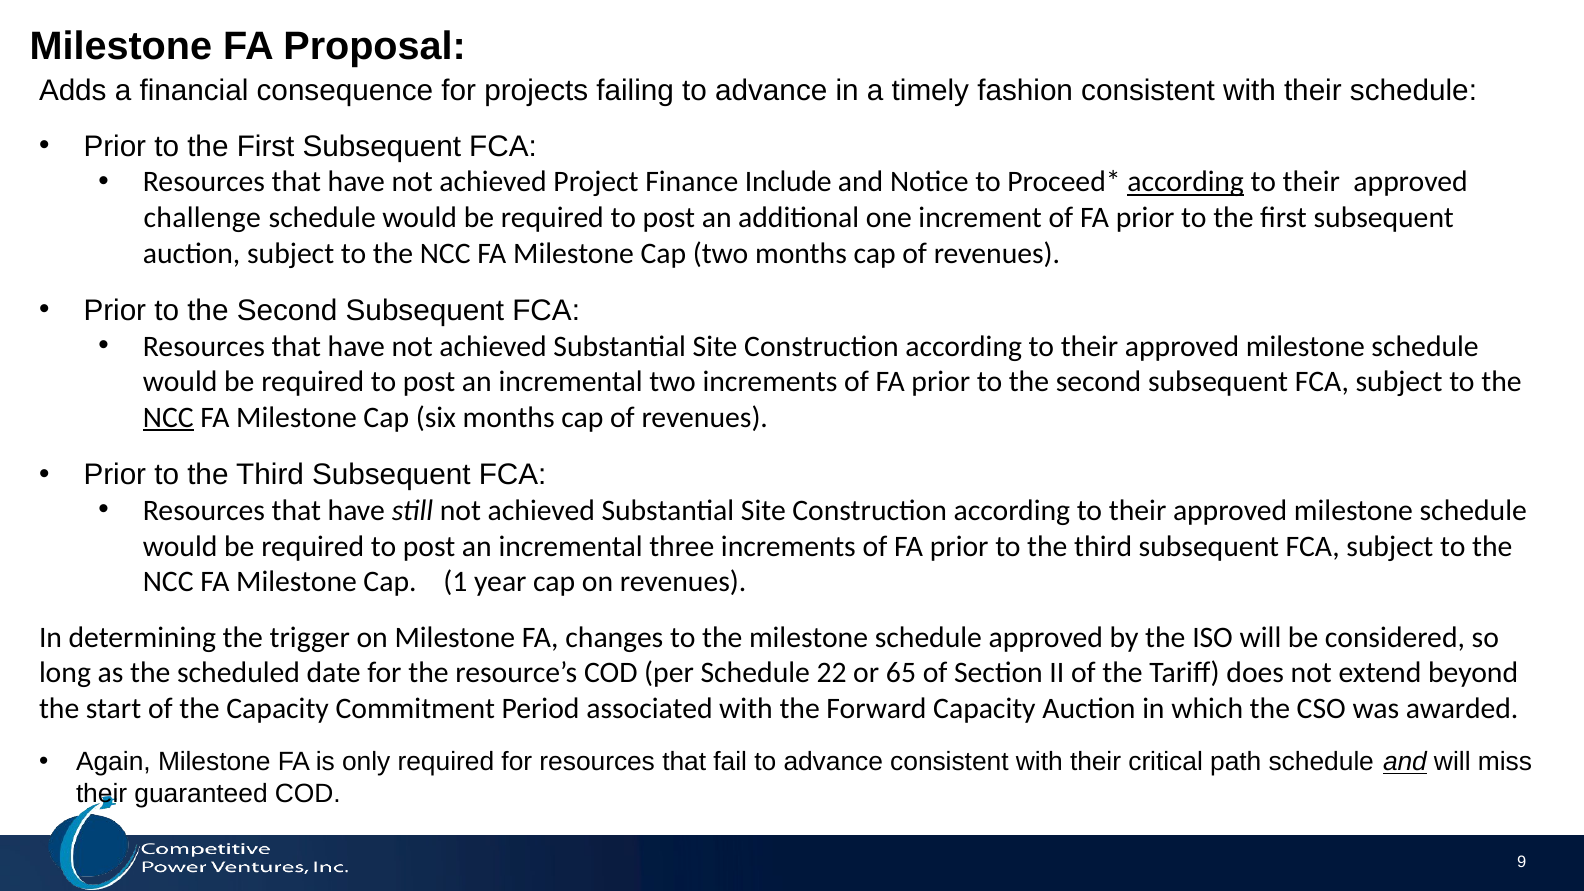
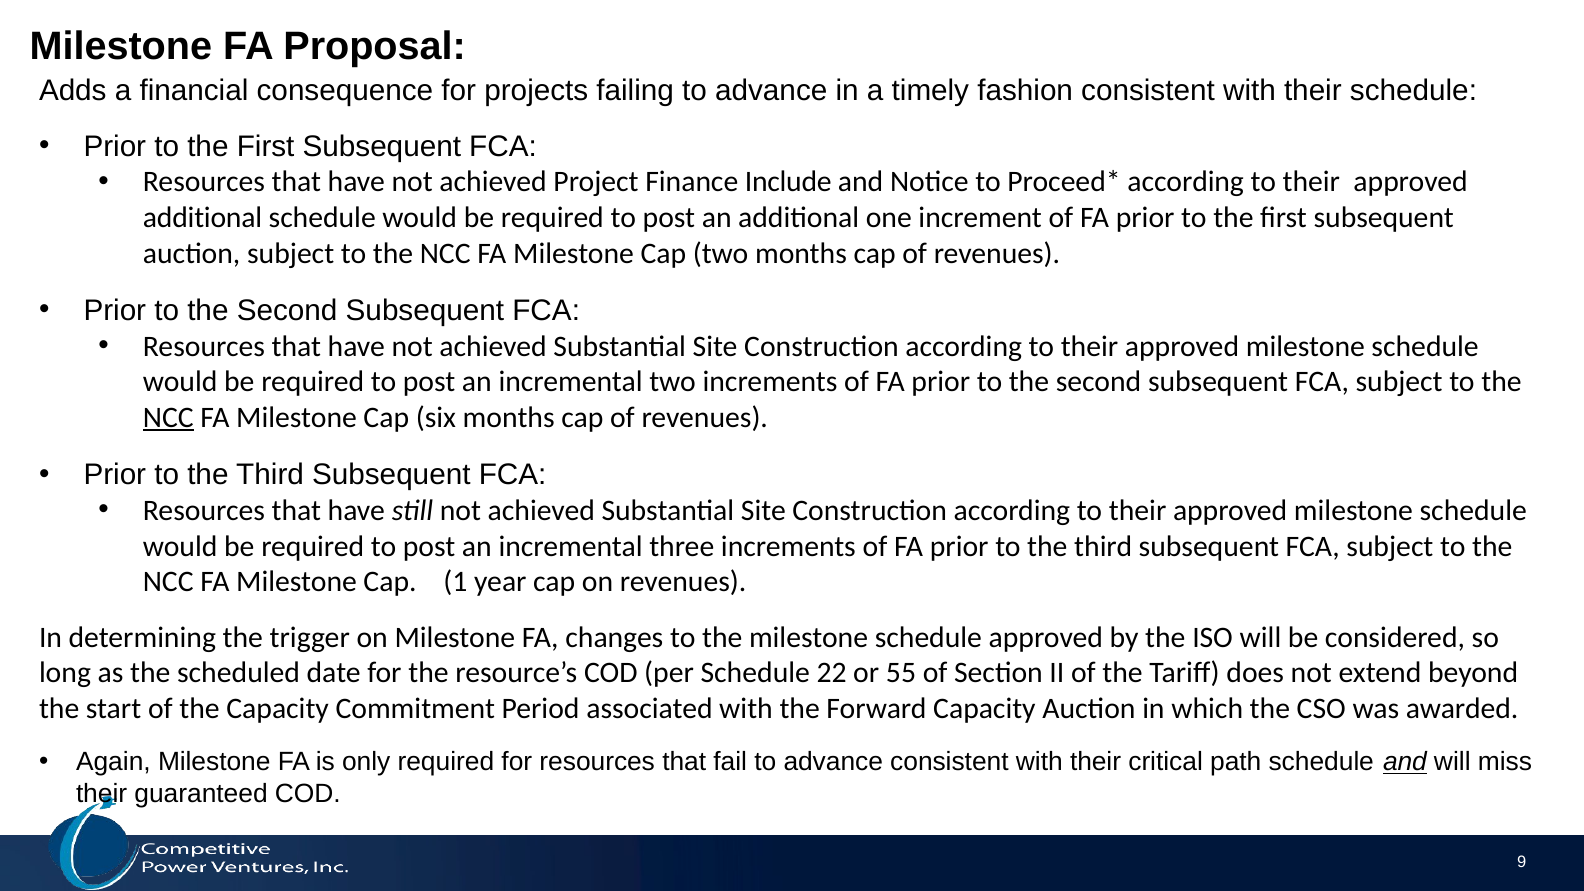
according underline: present -> none (1186, 182)
challenge: challenge -> additional (203, 218)
65: 65 -> 55 (901, 673)
